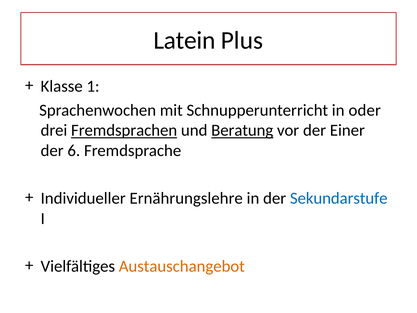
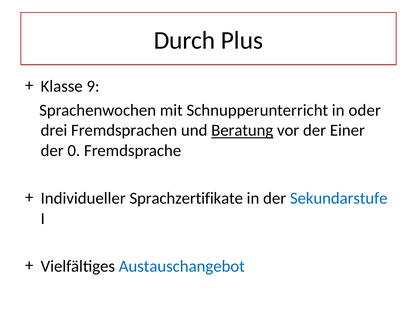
Latein: Latein -> Durch (184, 40)
1: 1 -> 9 (93, 86)
Fremdsprachen underline: present -> none (124, 130)
6: 6 -> 0 (74, 151)
Ernährungslehre: Ernährungslehre -> Sprachzertifikate (186, 198)
Austauschangebot colour: orange -> blue (182, 266)
